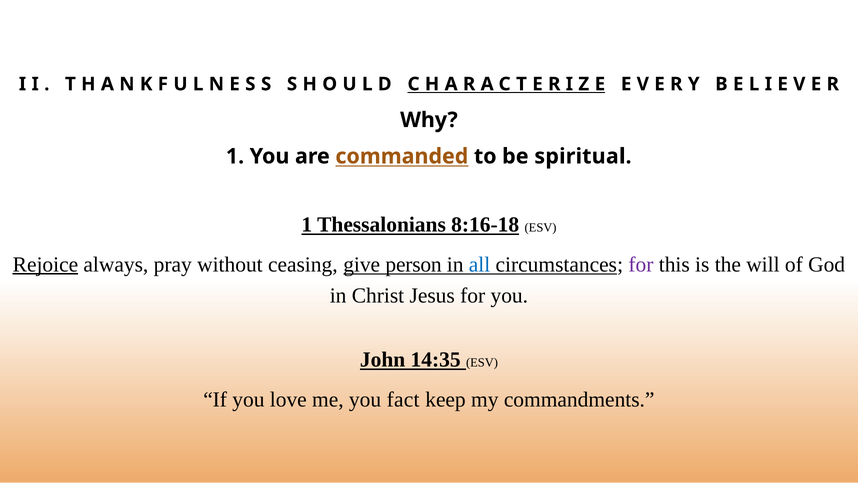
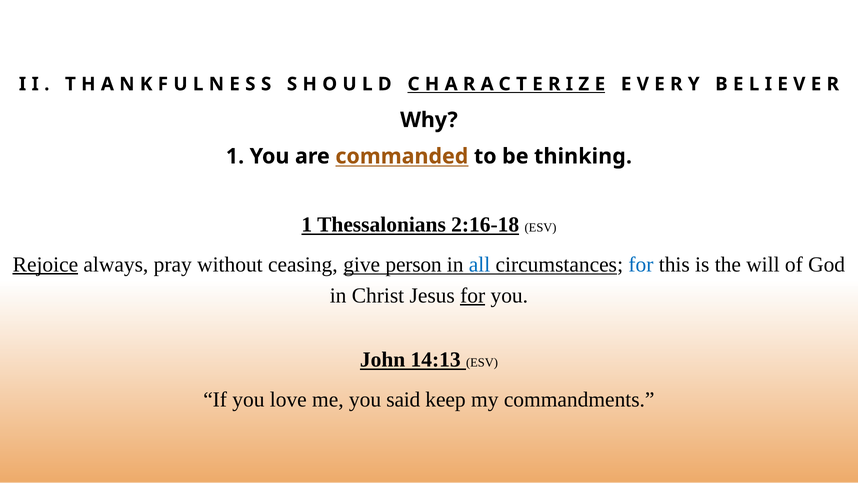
spiritual: spiritual -> thinking (583, 156)
8:16-18: 8:16-18 -> 2:16-18 (485, 225)
for colour: purple -> blue (641, 264)
for underline: none -> present (473, 295)
14:35: 14:35 -> 14:13 (436, 360)
fact: fact -> said (403, 399)
